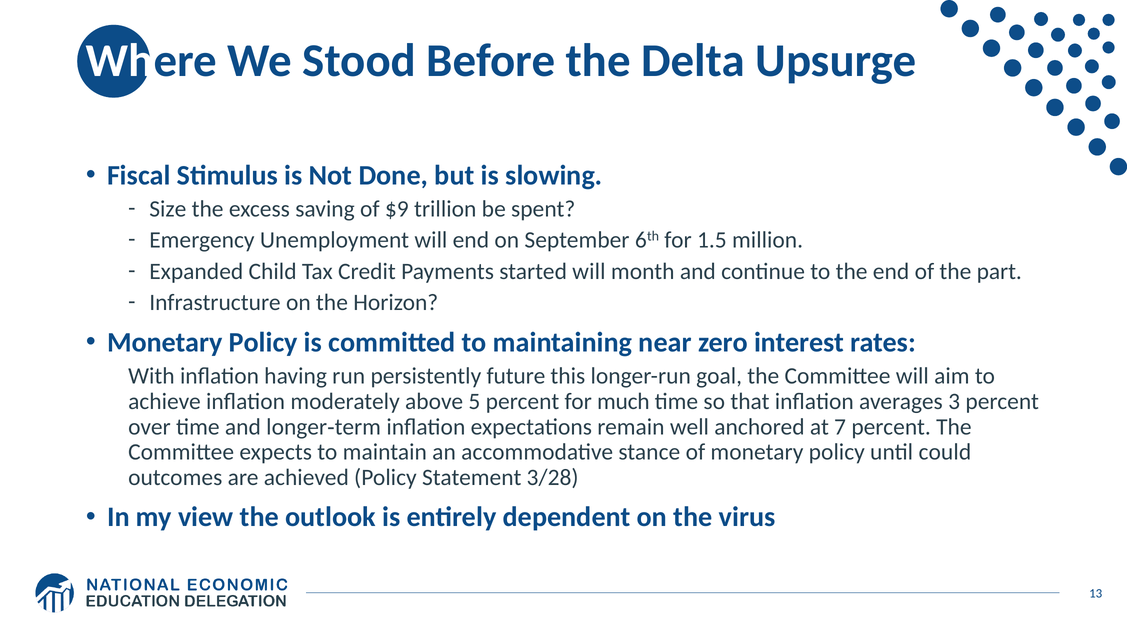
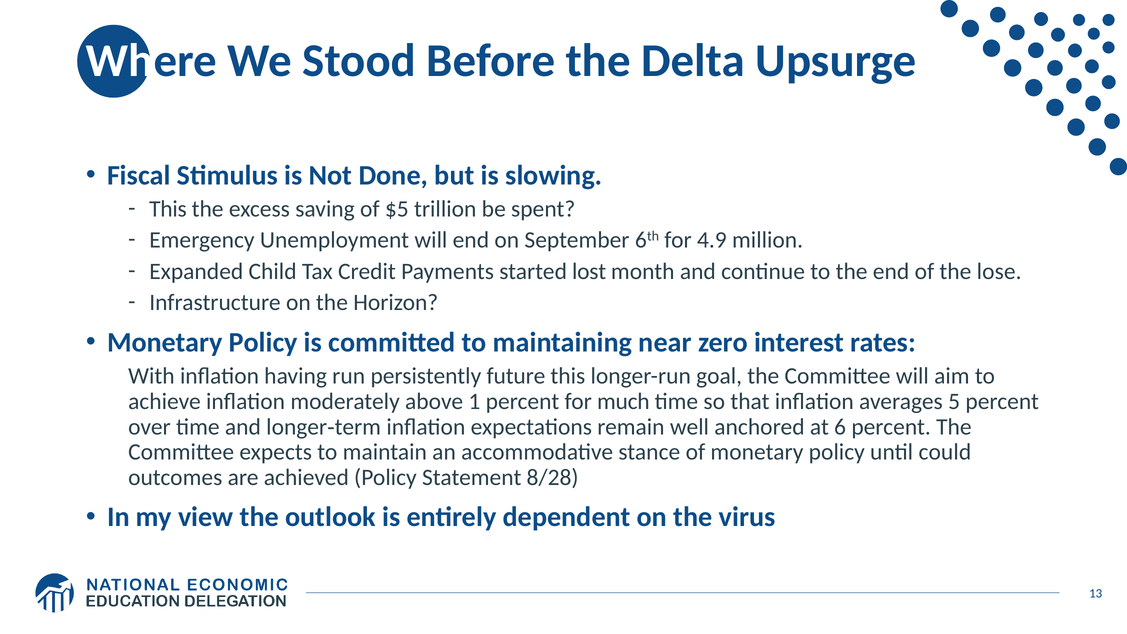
Size: Size -> This (168, 209)
$9: $9 -> $5 (397, 209)
1.5: 1.5 -> 4.9 (712, 240)
started will: will -> lost (589, 271)
part: part -> lose (999, 271)
5: 5 -> 1 (474, 401)
3: 3 -> 5 (954, 401)
7: 7 -> 6 (840, 427)
3/28: 3/28 -> 8/28 (553, 477)
